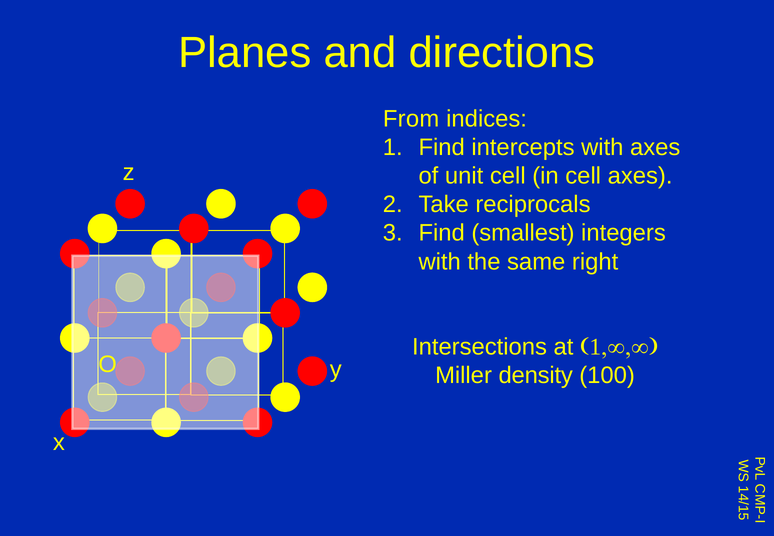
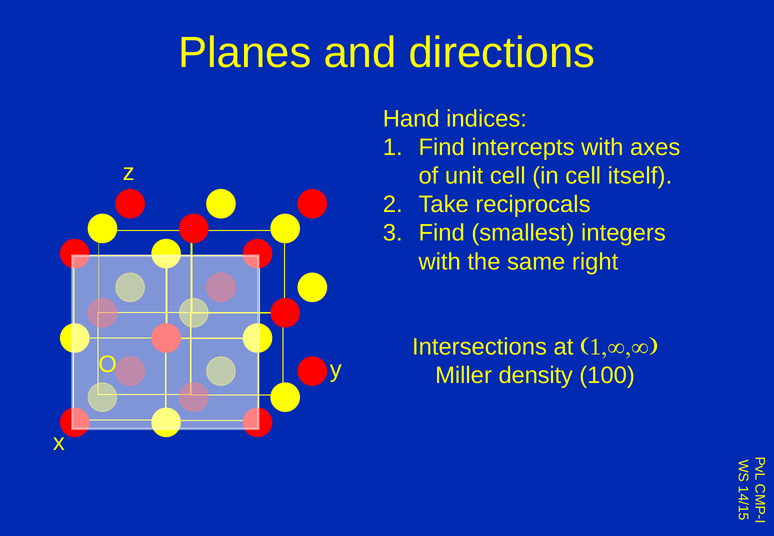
From: From -> Hand (411, 119)
cell axes: axes -> itself (640, 176)
